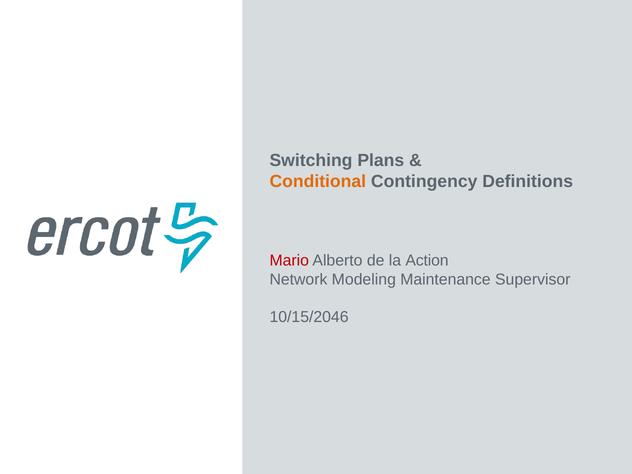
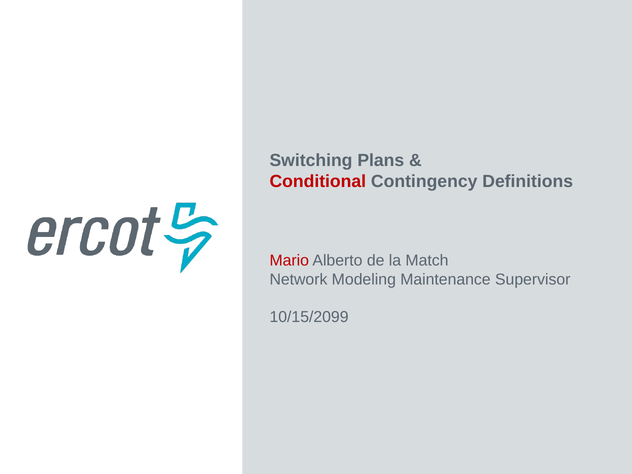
Conditional colour: orange -> red (318, 181)
Action: Action -> Match (427, 260)
10/15/2046: 10/15/2046 -> 10/15/2099 (309, 317)
